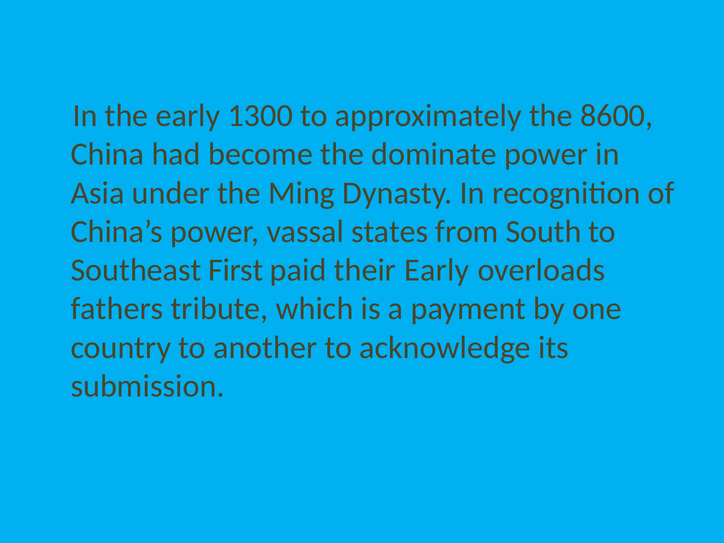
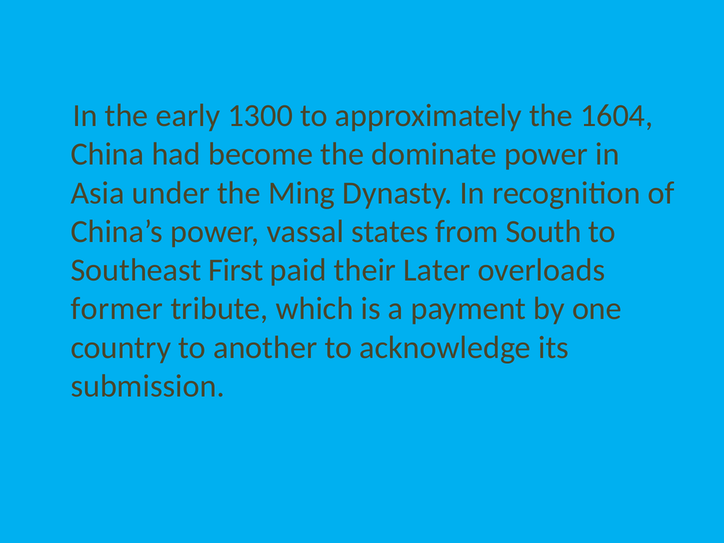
8600: 8600 -> 1604 (617, 116)
their Early: Early -> Later (437, 270)
fathers: fathers -> former (117, 309)
